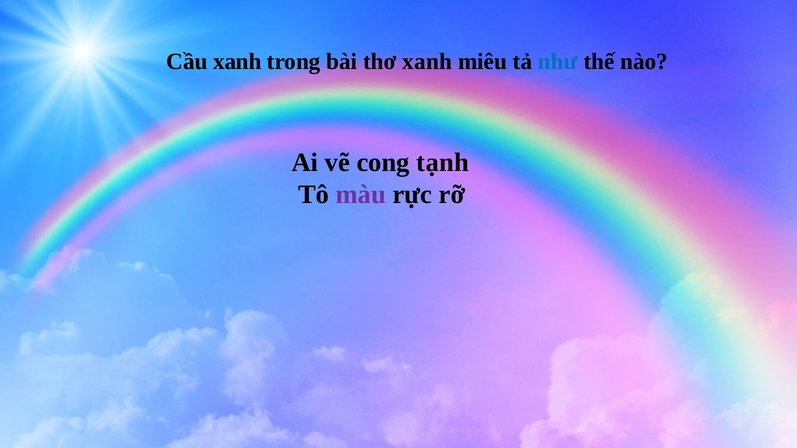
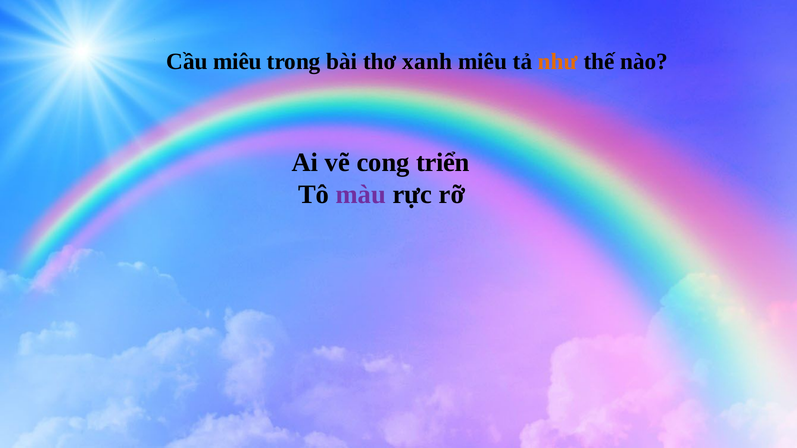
Cầu xanh: xanh -> miêu (237, 62)
như colour: blue -> orange (558, 62)
tạnh: tạnh -> triển (443, 163)
